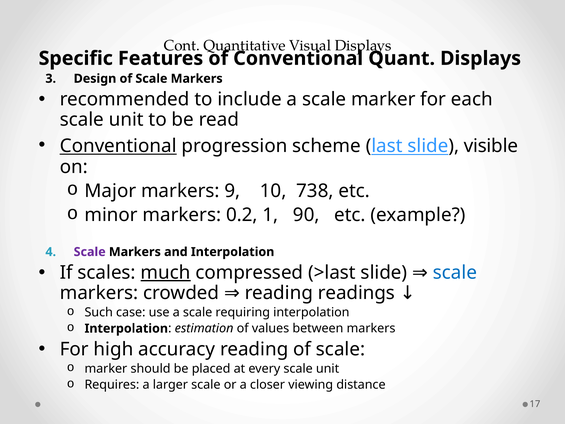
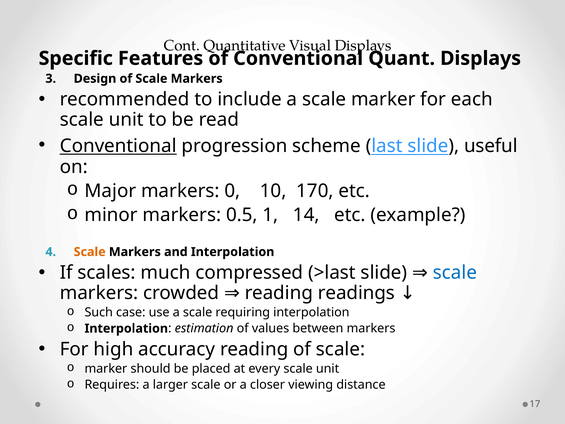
visible: visible -> useful (491, 146)
9: 9 -> 0 (232, 191)
738: 738 -> 170 (315, 191)
0.2: 0.2 -> 0.5 (242, 215)
90: 90 -> 14 (306, 215)
Scale colour: purple -> orange (90, 252)
much underline: present -> none (166, 272)
